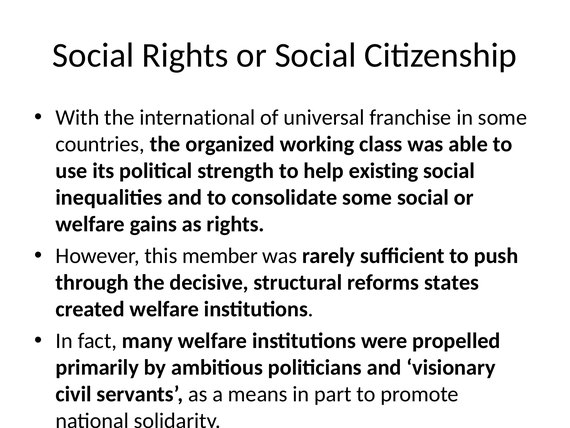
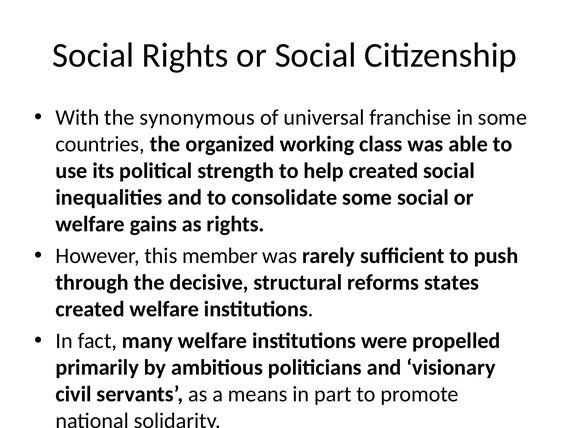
international: international -> synonymous (197, 117)
help existing: existing -> created (384, 171)
